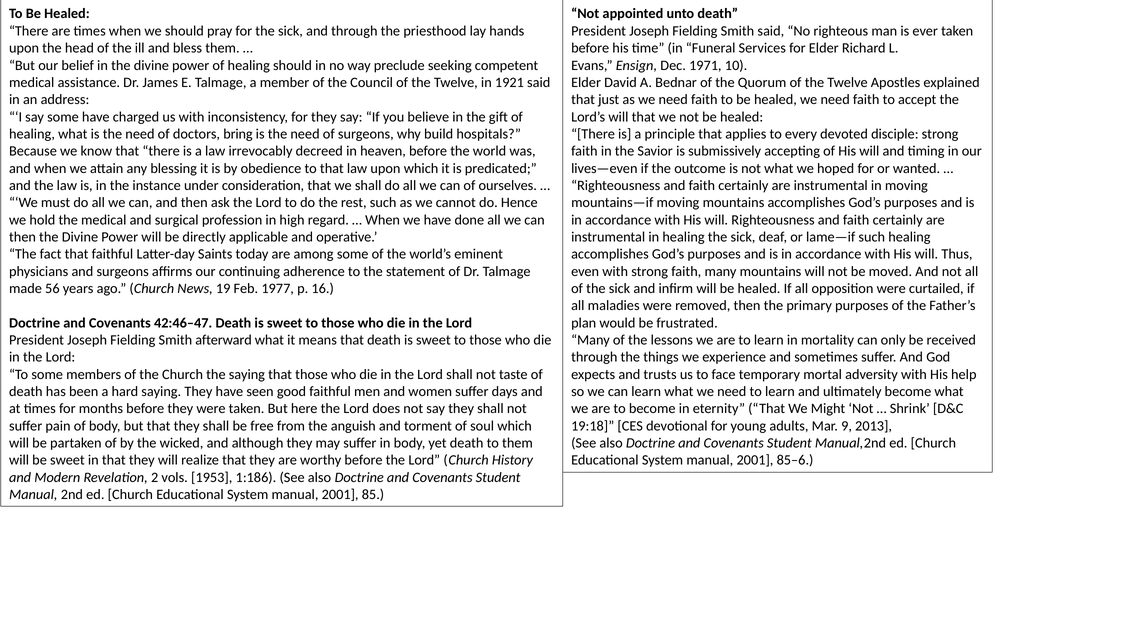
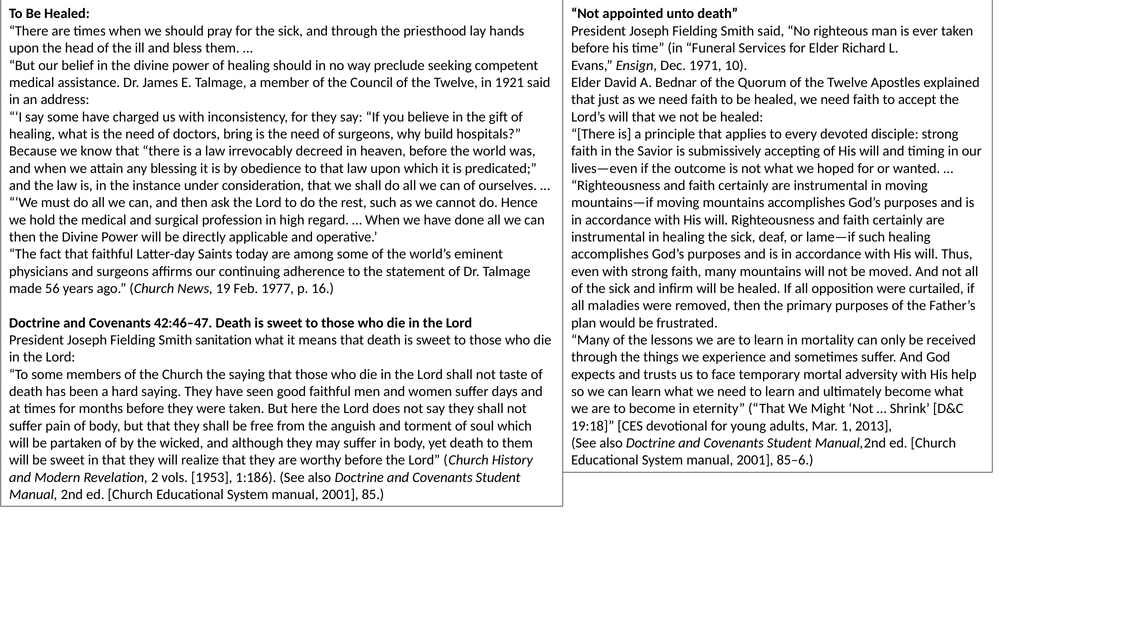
afterward: afterward -> sanitation (224, 340)
9: 9 -> 1 (847, 426)
